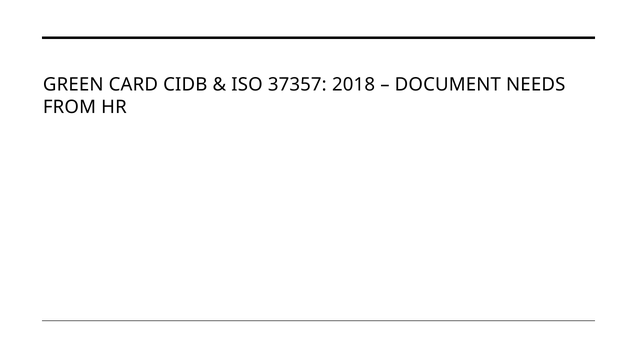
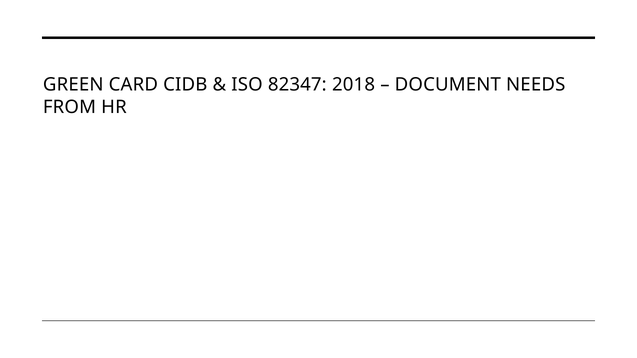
37357: 37357 -> 82347 (297, 85)
